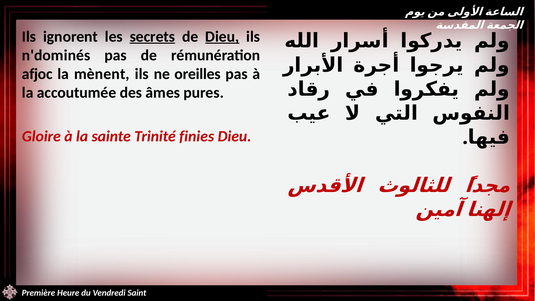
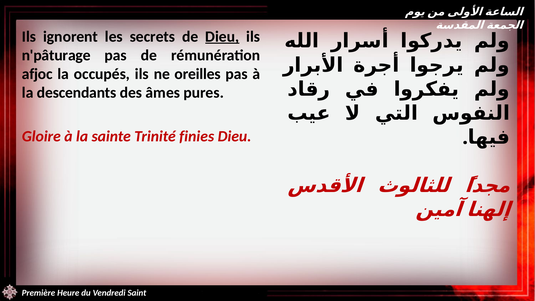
secrets underline: present -> none (152, 37)
n'dominés: n'dominés -> n'pâturage (56, 55)
mènent: mènent -> occupés (102, 74)
accoutumée: accoutumée -> descendants (77, 93)
